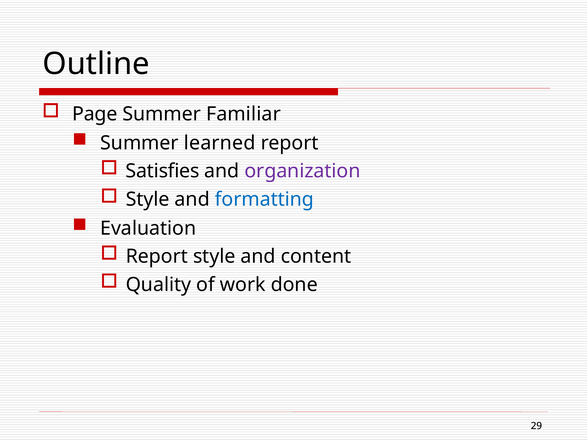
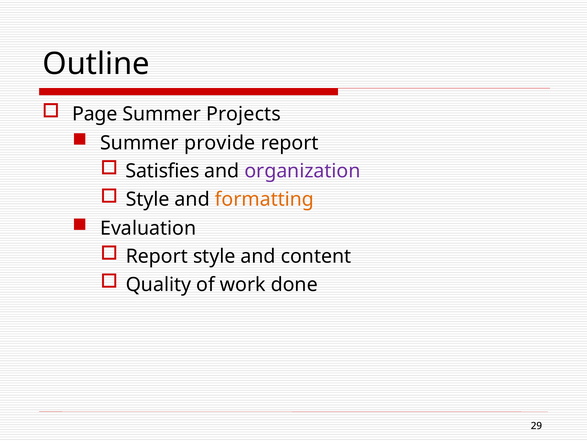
Familiar: Familiar -> Projects (243, 114)
learned: learned -> provide (220, 143)
formatting colour: blue -> orange (264, 199)
